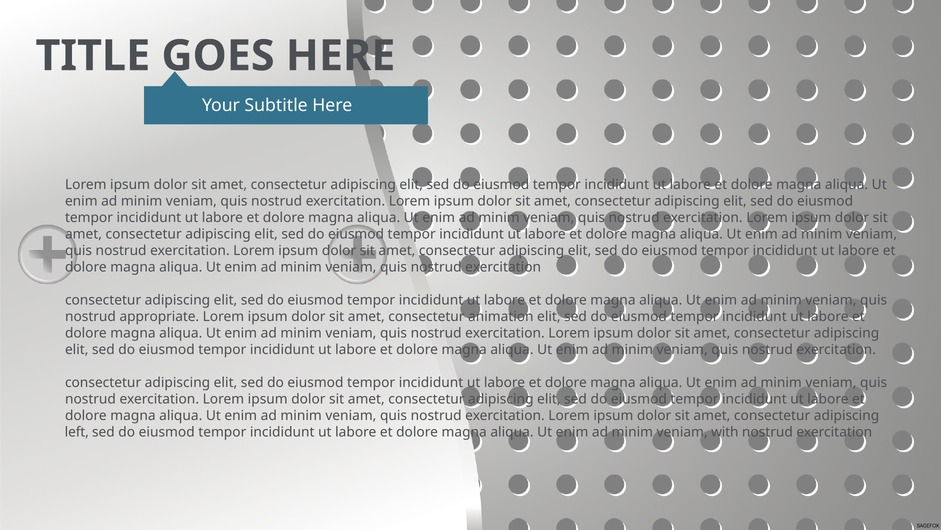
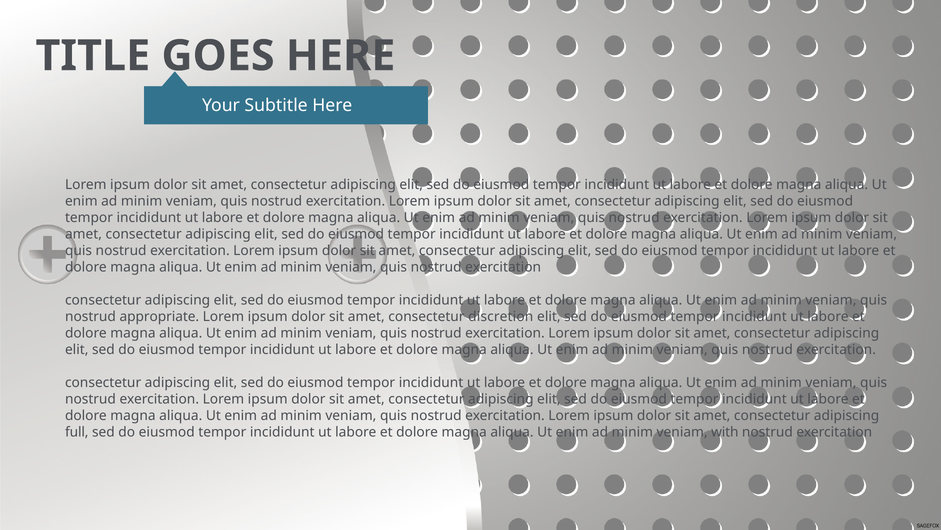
animation: animation -> discretion (501, 316)
left: left -> full (77, 432)
